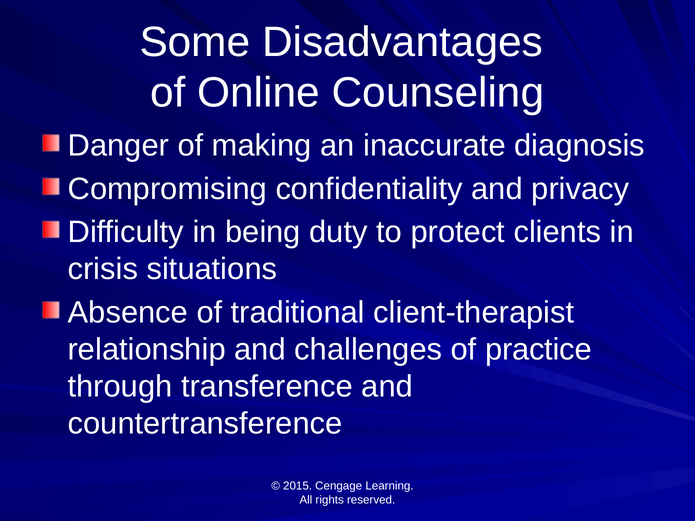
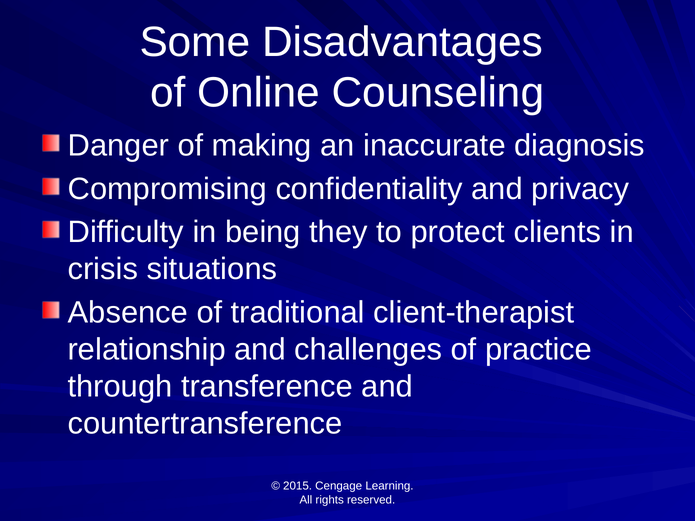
duty: duty -> they (338, 232)
